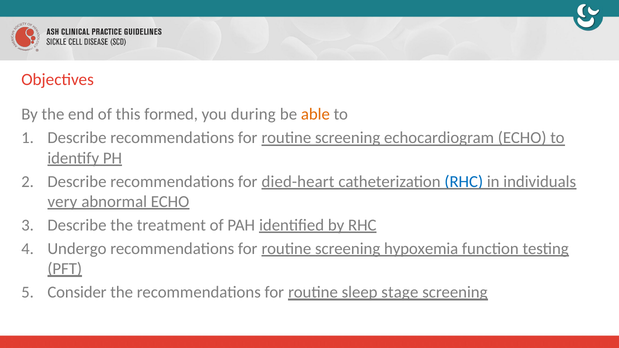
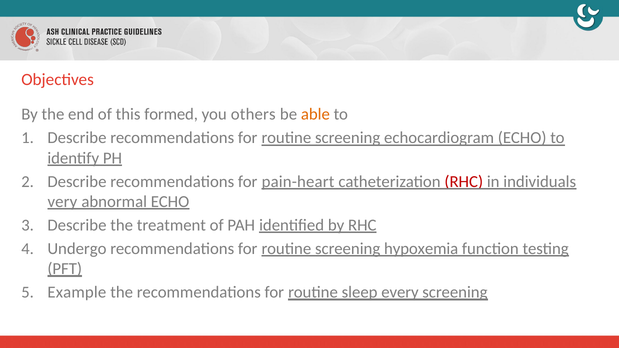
during: during -> others (253, 114)
died-heart: died-heart -> pain-heart (298, 182)
RHC colour: blue -> red (464, 182)
Consider: Consider -> Example (77, 292)
stage: stage -> every (400, 292)
